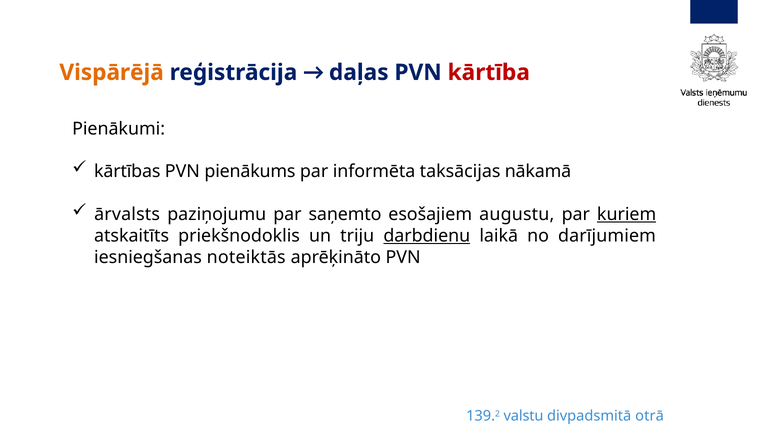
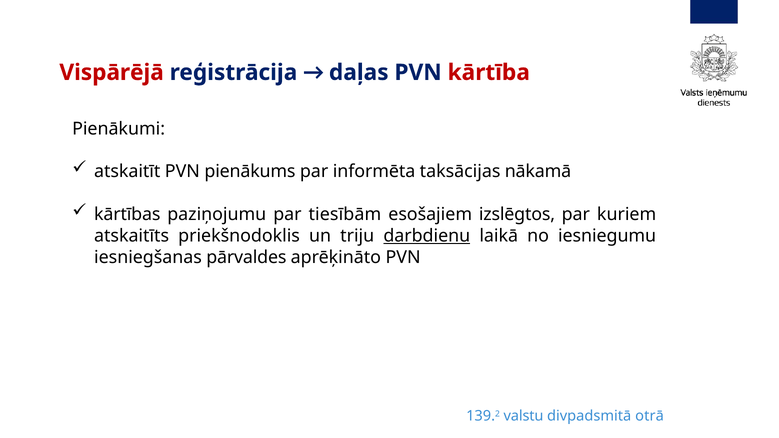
Vispārējā colour: orange -> red (112, 73)
kārtības: kārtības -> atskaitīt (127, 172)
ārvalsts: ārvalsts -> kārtības (127, 214)
saņemto: saņemto -> tiesībām (345, 214)
augustu: augustu -> izslēgtos (517, 214)
kuriem underline: present -> none (627, 214)
darījumiem: darījumiem -> iesniegumu (607, 236)
noteiktās: noteiktās -> pārvaldes (246, 257)
